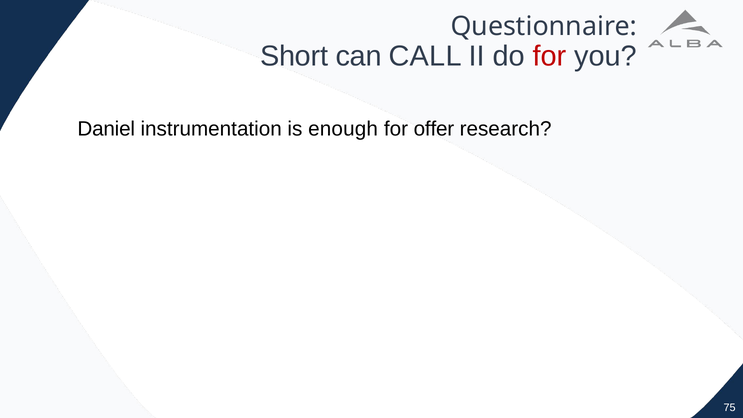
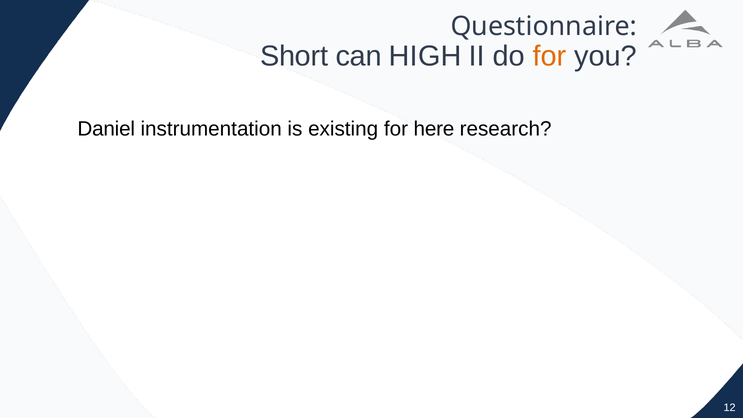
CALL: CALL -> HIGH (425, 56)
for colour: red -> orange (549, 56)
enough: enough -> existing (343, 129)
offer: offer -> here (434, 129)
75: 75 -> 12 (730, 408)
